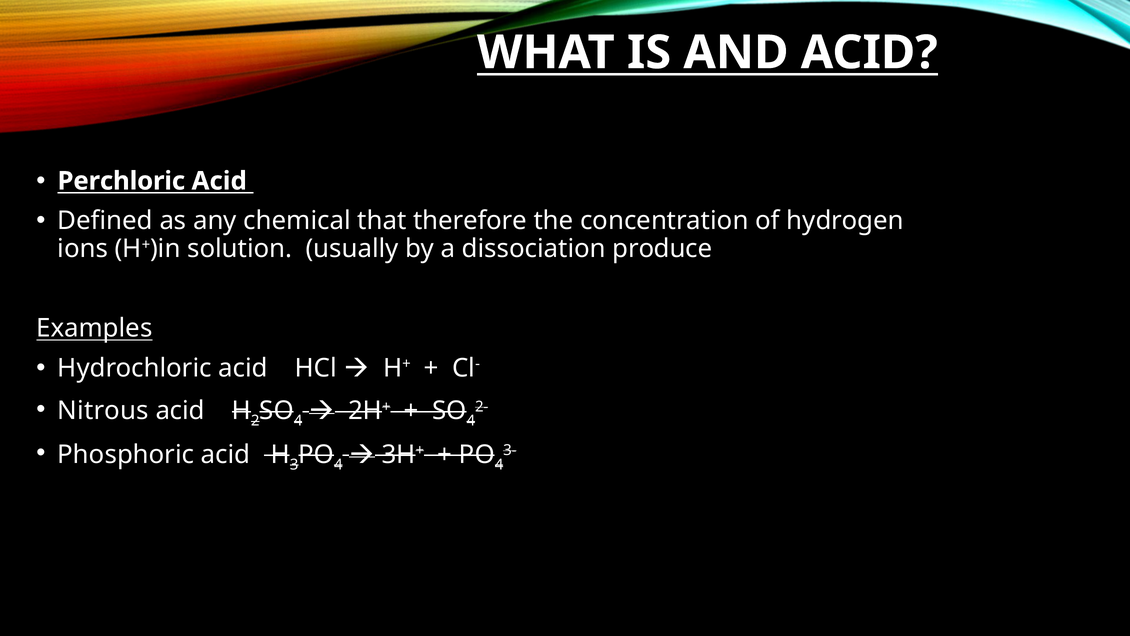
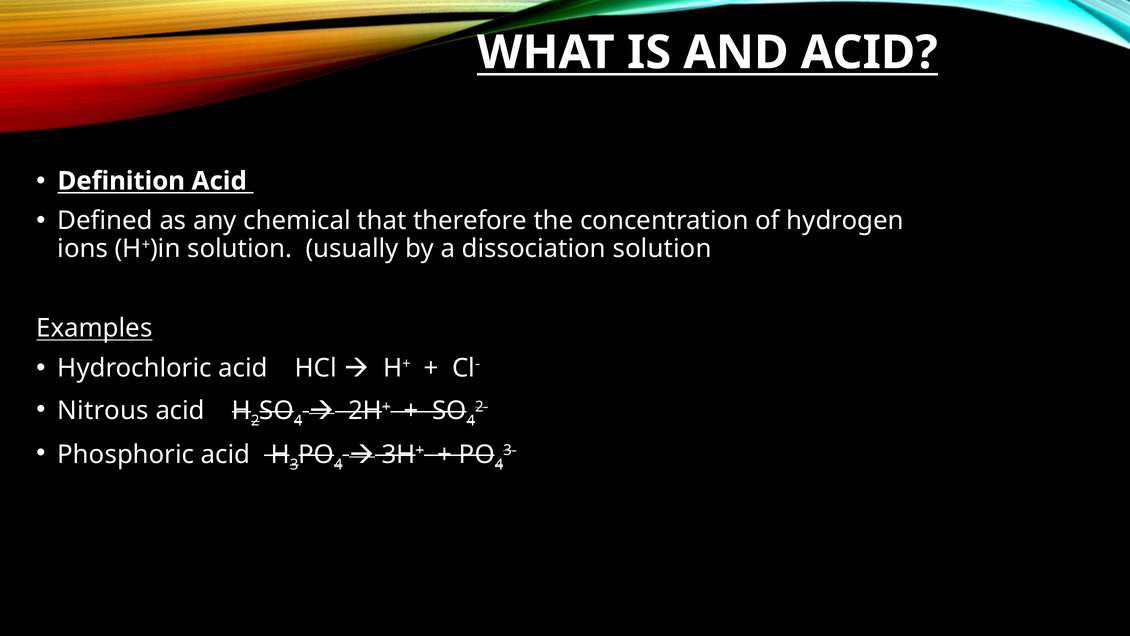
Perchloric: Perchloric -> Definition (121, 181)
dissociation produce: produce -> solution (662, 249)
